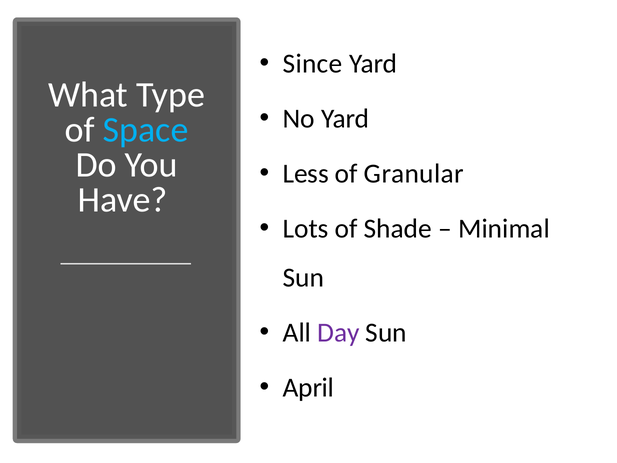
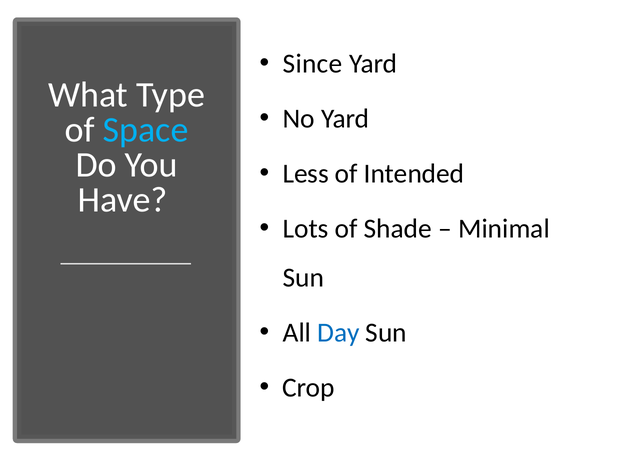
Granular: Granular -> Intended (414, 173)
Day colour: purple -> blue (338, 333)
April: April -> Crop (308, 388)
